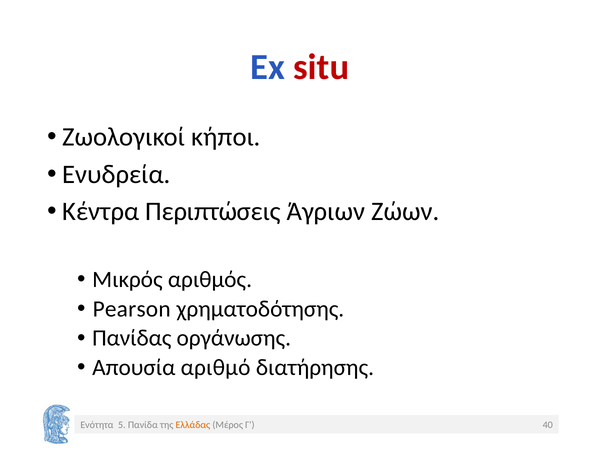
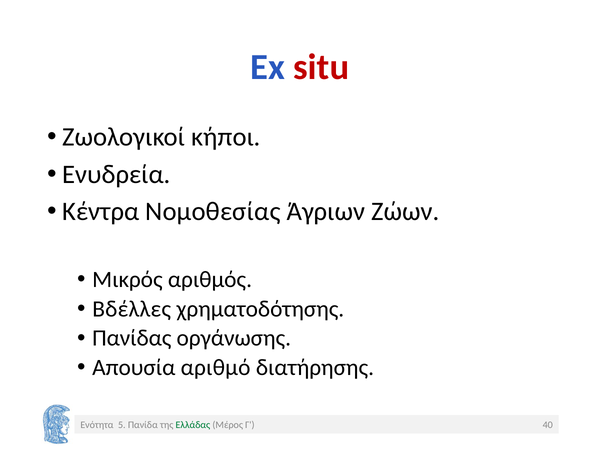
Περιπτώσεις: Περιπτώσεις -> Νομοθεσίας (213, 211)
Pearson: Pearson -> Βδέλλες (132, 309)
Ελλάδας colour: orange -> green (193, 425)
